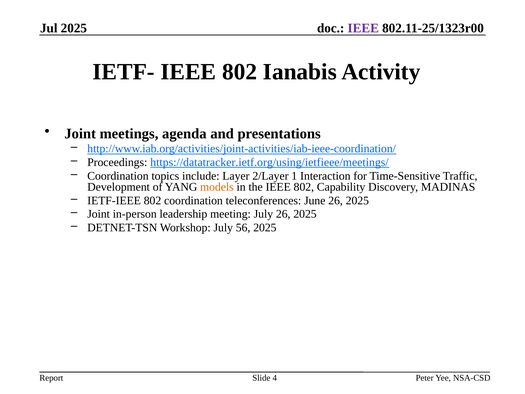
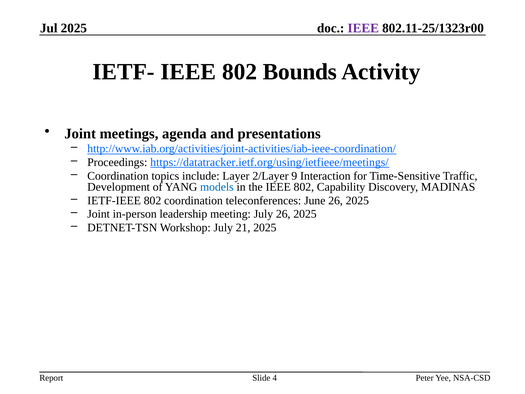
Ianabis: Ianabis -> Bounds (300, 72)
1: 1 -> 9 (294, 176)
models colour: orange -> blue (217, 187)
56: 56 -> 21 (243, 228)
